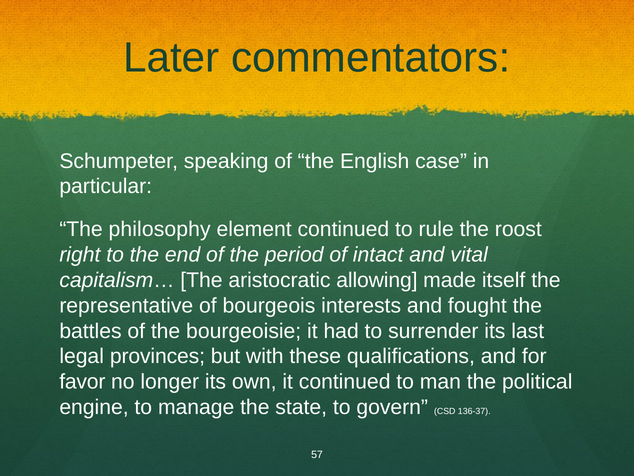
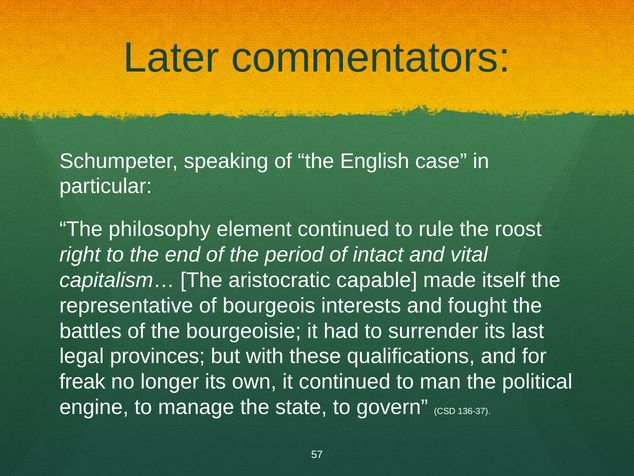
allowing: allowing -> capable (377, 280)
favor: favor -> freak (82, 381)
